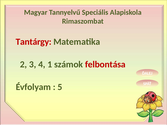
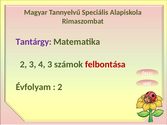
Tantárgy colour: red -> purple (34, 42)
4 1: 1 -> 3 (50, 65)
5: 5 -> 2 (60, 87)
